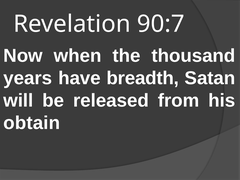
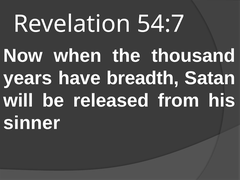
90:7: 90:7 -> 54:7 (161, 24)
obtain: obtain -> sinner (32, 123)
